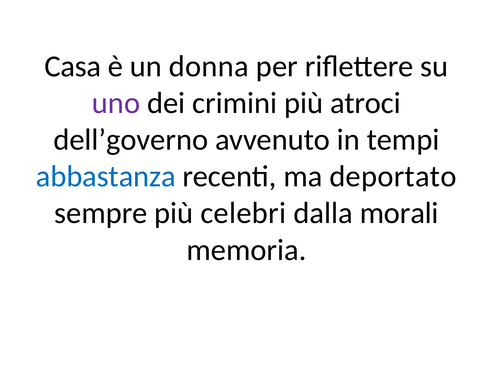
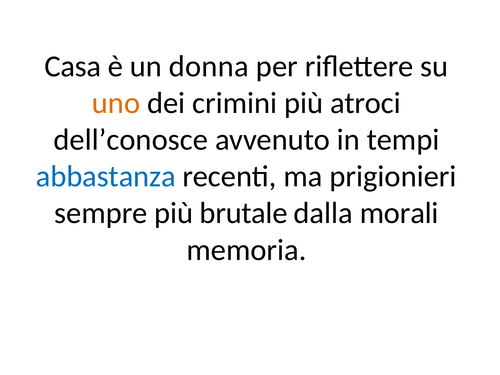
uno colour: purple -> orange (116, 103)
dell’governo: dell’governo -> dell’conosce (131, 140)
deportato: deportato -> prigionieri (393, 176)
celebri: celebri -> brutale (244, 213)
